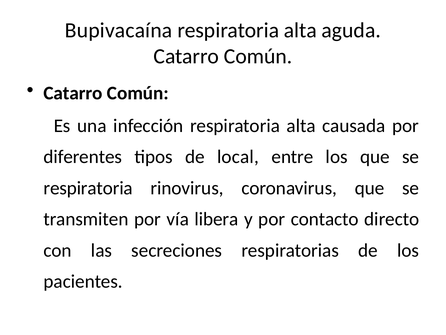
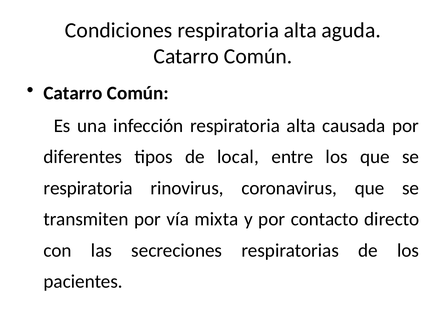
Bupivacaína: Bupivacaína -> Condiciones (119, 30)
libera: libera -> mixta (216, 219)
